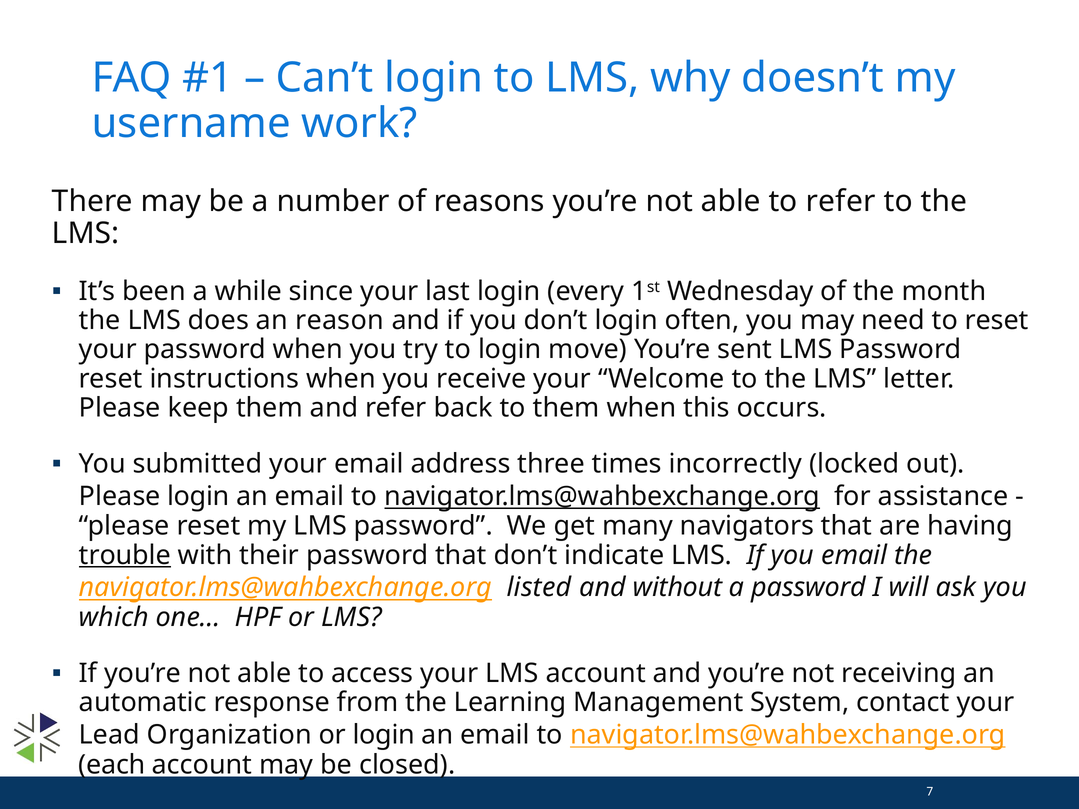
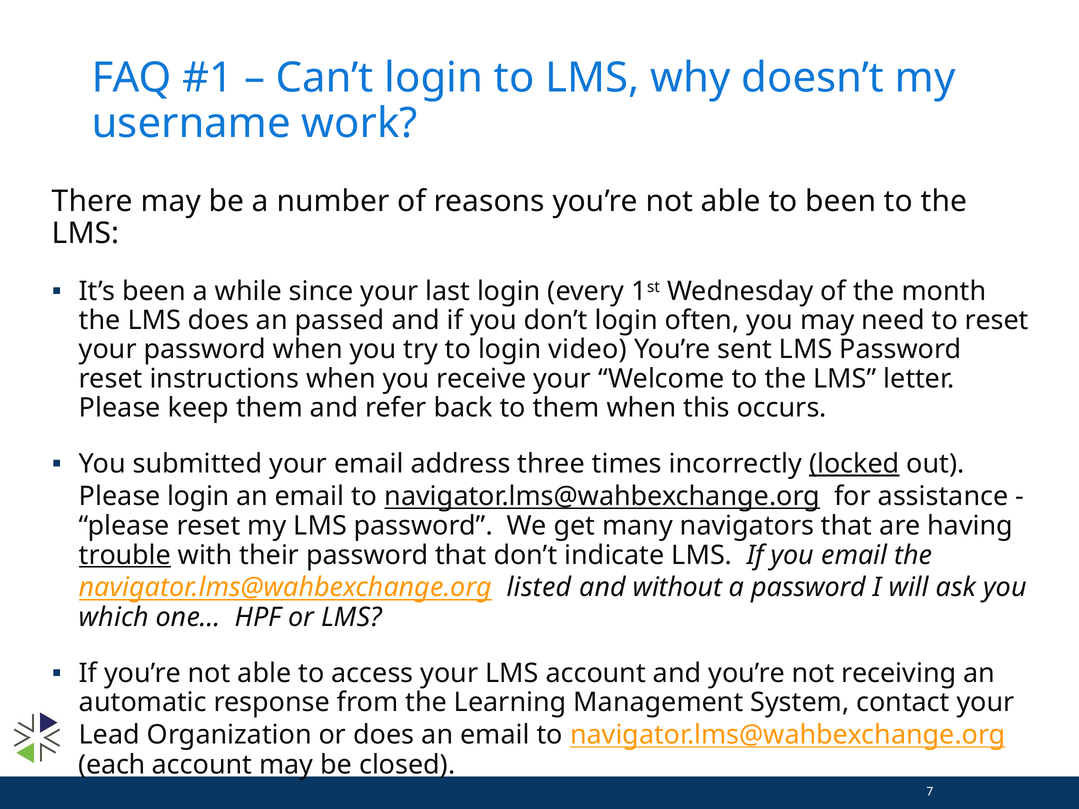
to refer: refer -> been (841, 201)
reason: reason -> passed (340, 320)
move: move -> video (588, 350)
locked underline: none -> present (854, 464)
or login: login -> does (384, 735)
